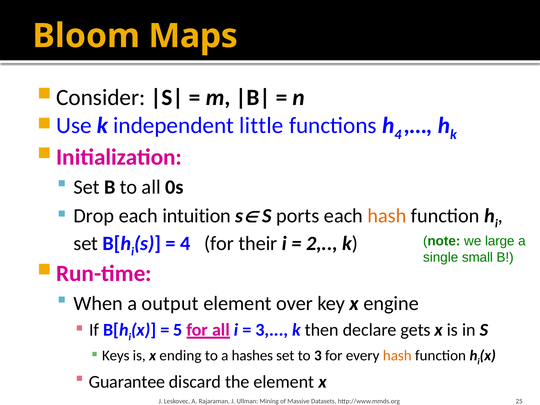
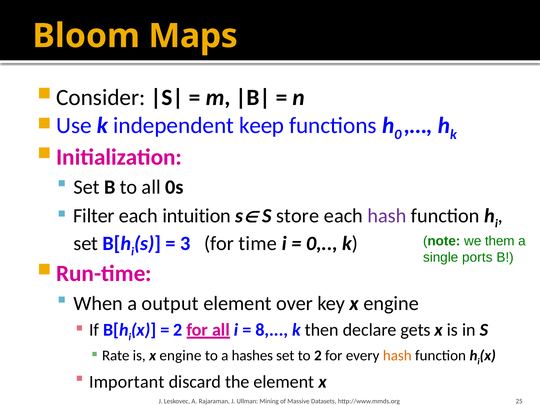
little: little -> keep (262, 125)
4: 4 -> 0 (398, 134)
Drop: Drop -> Filter (94, 216)
ports: ports -> store (298, 216)
hash colour: orange -> purple (387, 216)
large: large -> them (500, 241)
4: 4 -> 3 (185, 244)
their: their -> time (258, 244)
2: 2 -> 0 (322, 244)
small: small -> ports (477, 257)
5: 5 -> 2 (178, 330)
3: 3 -> 8 (272, 330)
Keys: Keys -> Rate (116, 356)
is x ending: ending -> engine (180, 356)
to 3: 3 -> 2 (318, 356)
Guarantee: Guarantee -> Important (127, 382)
